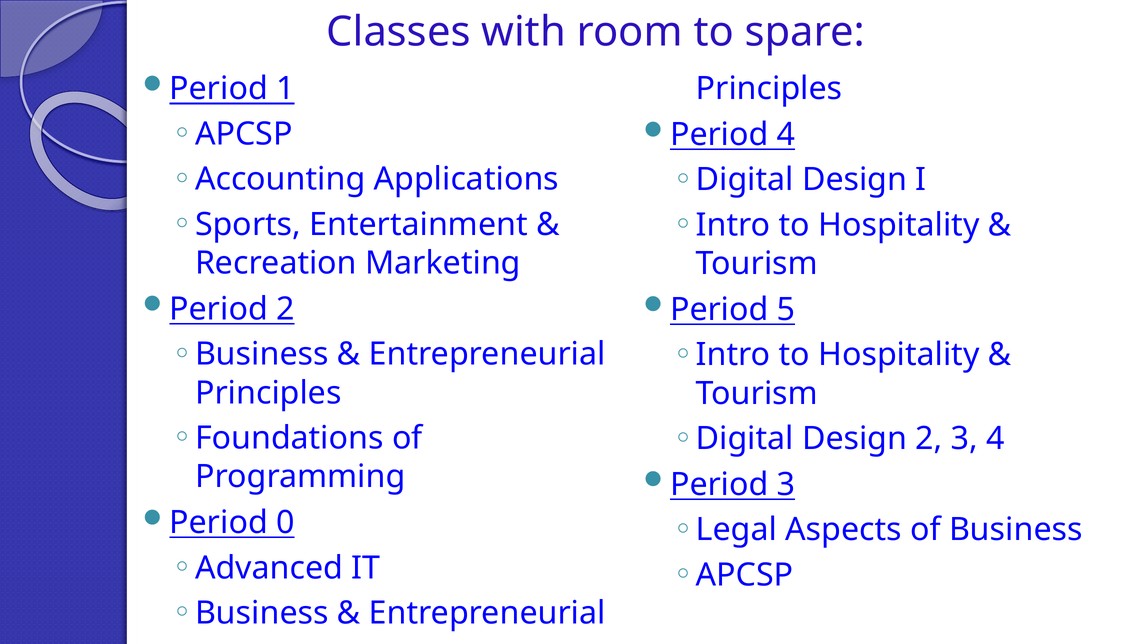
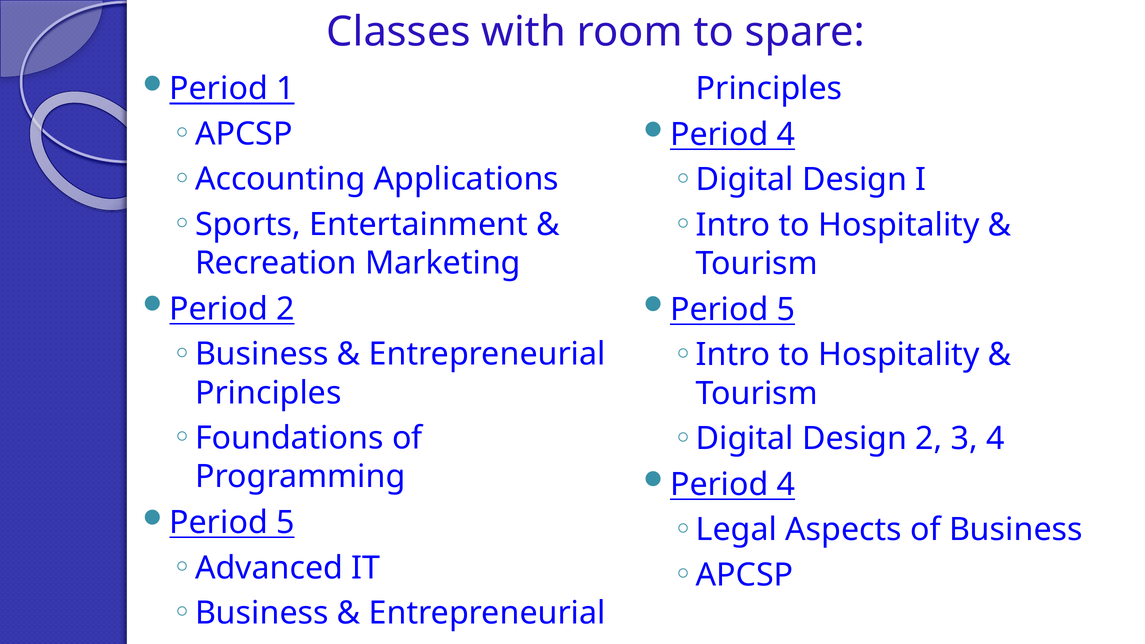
3: 3 -> 4 (786, 485)
0: 0 -> 5 (285, 523)
